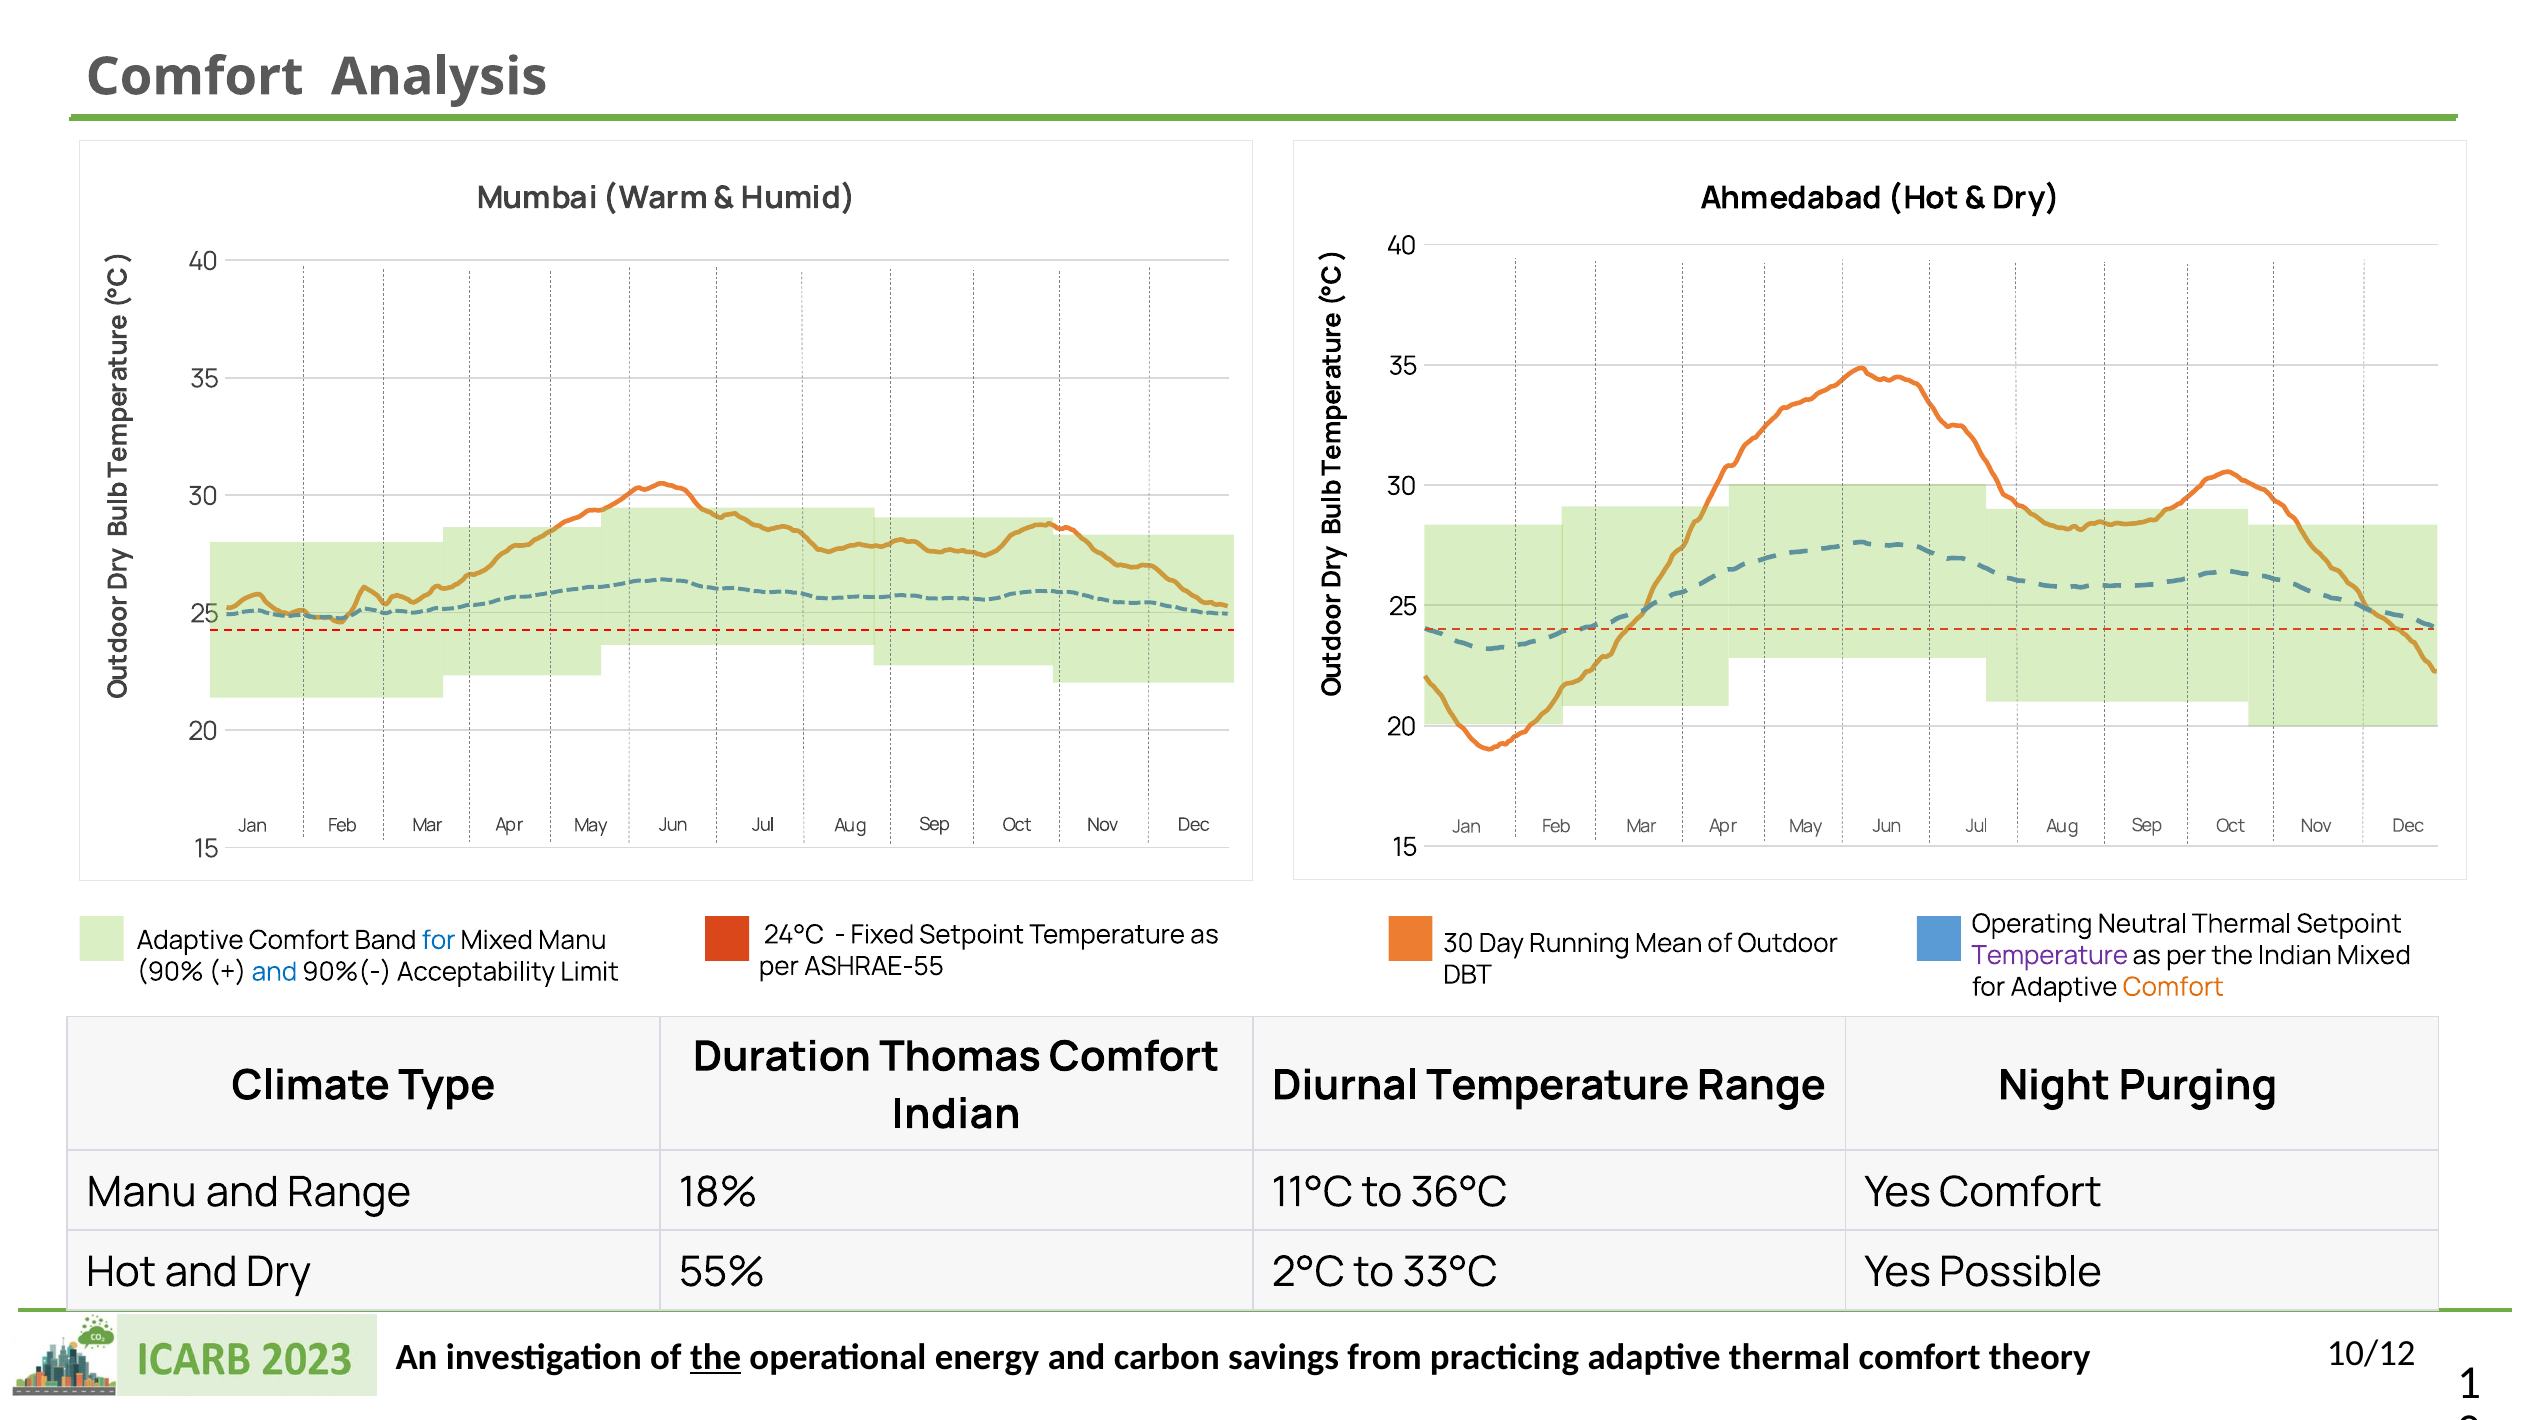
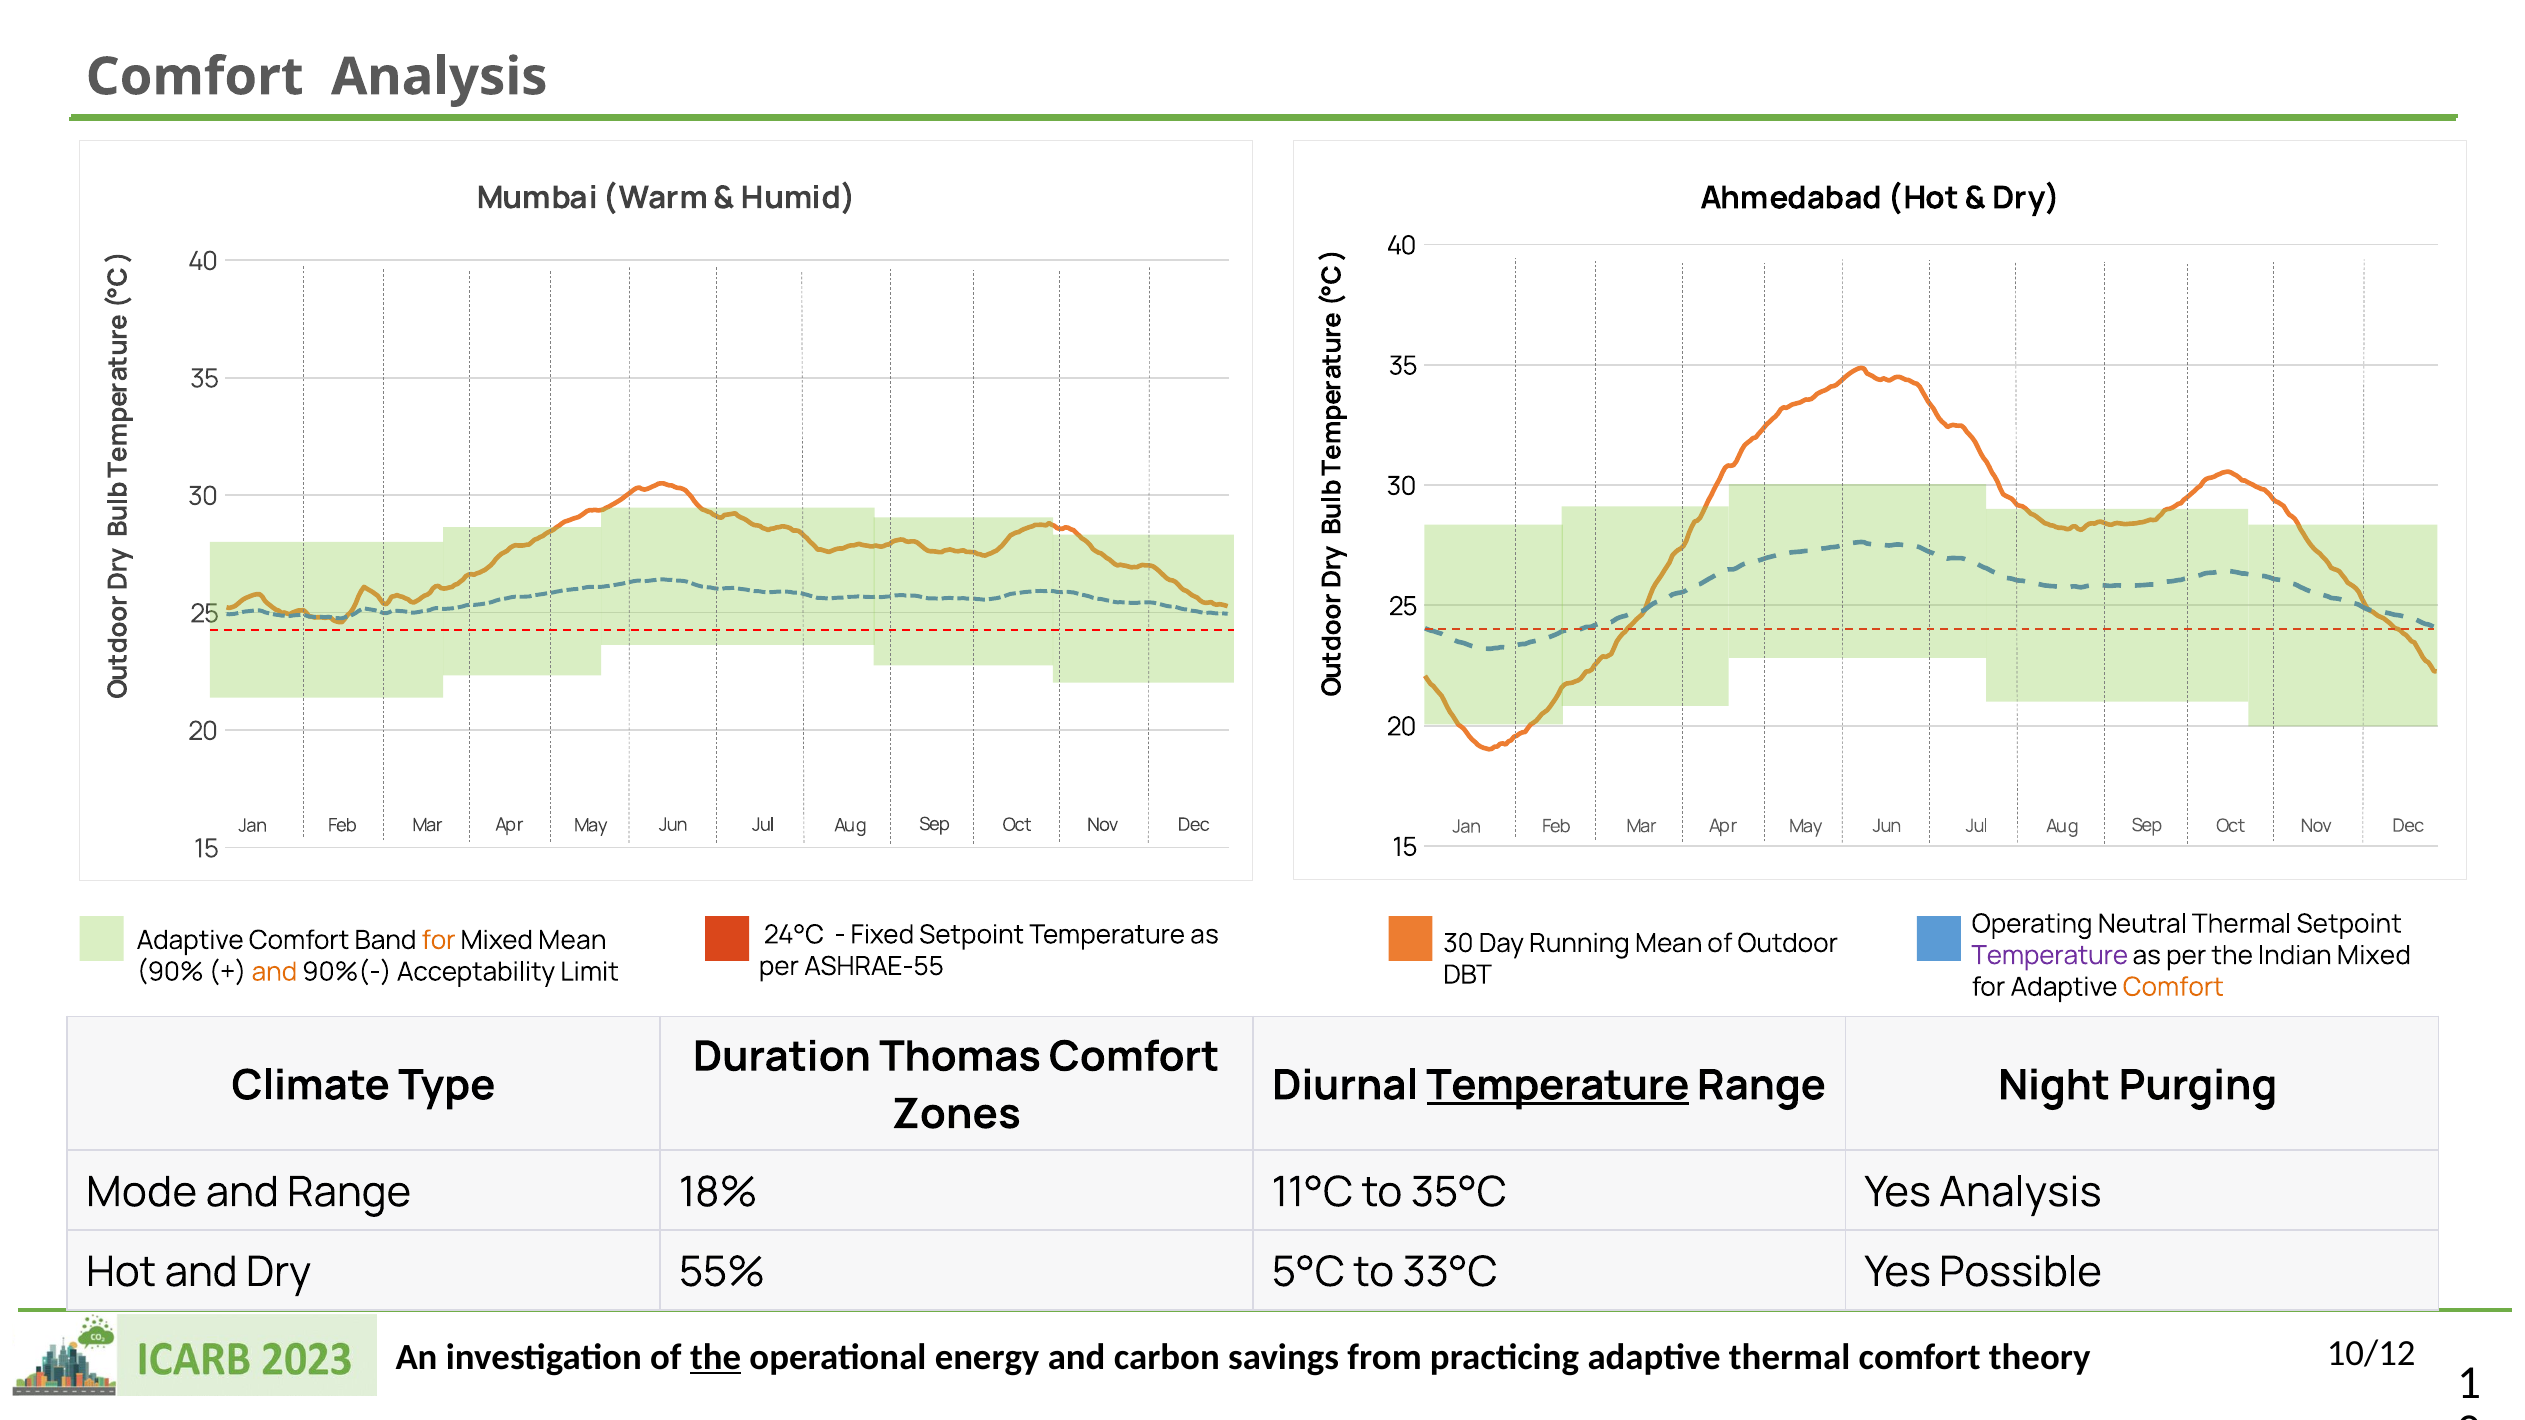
for colour: blue -> orange (439, 940)
Mixed Manu: Manu -> Mean (572, 940)
and colour: blue -> orange (274, 972)
Temperature underline: none -> present (1558, 1086)
Indian: Indian -> Zones (956, 1114)
Manu: Manu -> Mode (142, 1193)
36°C: 36°C -> 35°C (1459, 1193)
Yes Comfort: Comfort -> Analysis (2020, 1193)
2°C: 2°C -> 5°C (1308, 1272)
